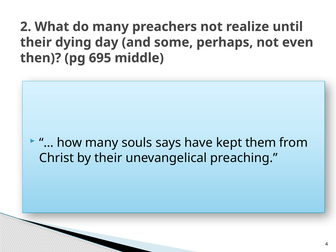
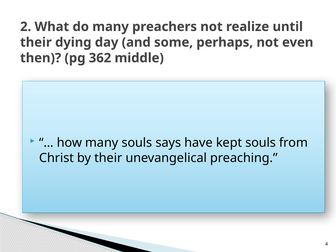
695: 695 -> 362 (100, 58)
kept them: them -> souls (261, 143)
